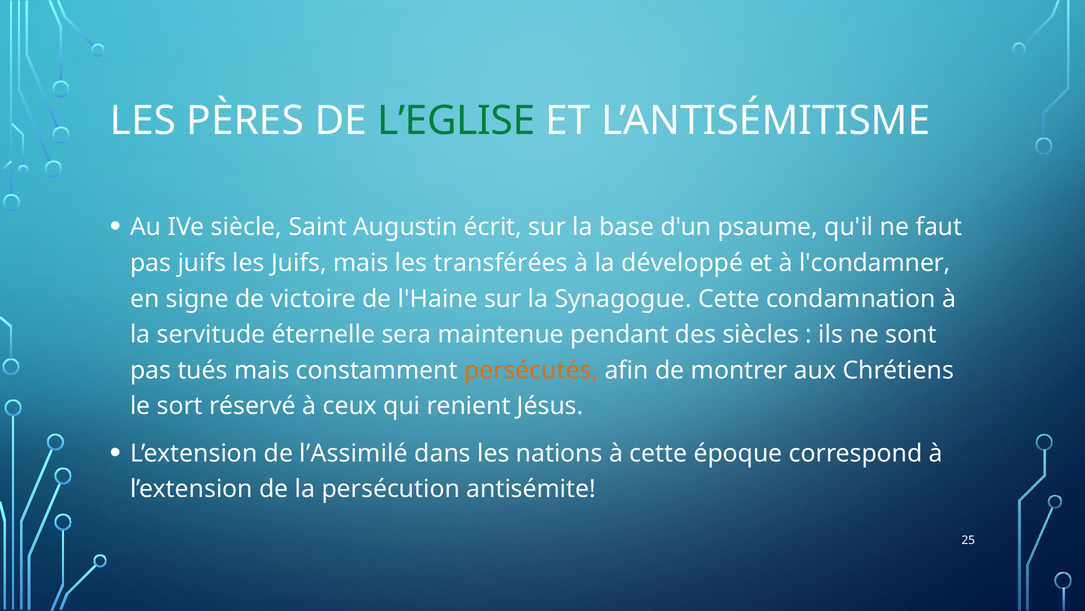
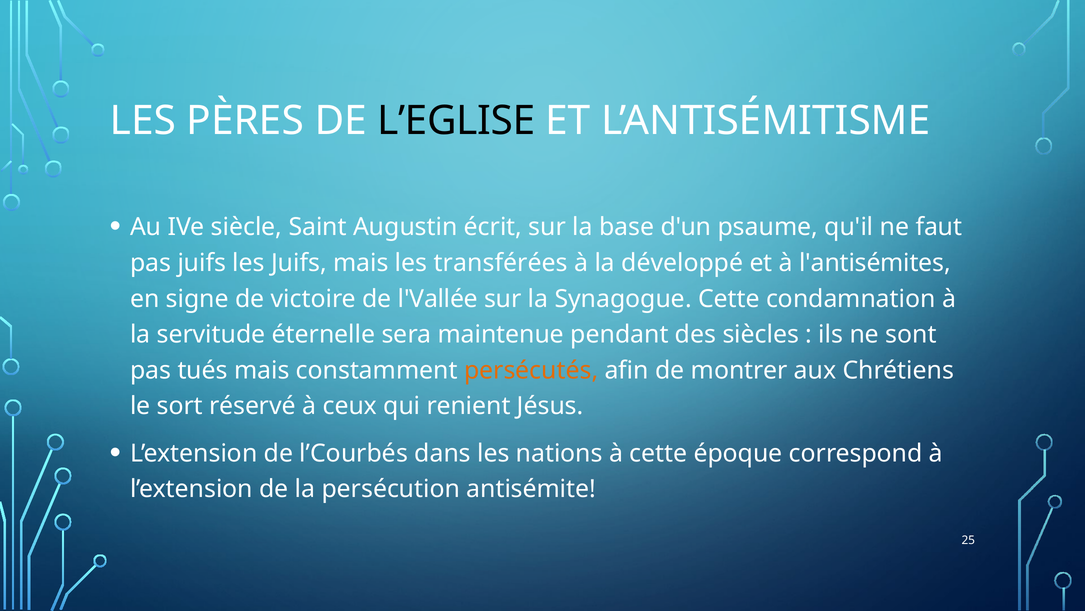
L’EGLISE colour: green -> black (456, 121)
l'condamner: l'condamner -> l'antisémites (875, 263)
l'Haine: l'Haine -> l'Vallée (438, 298)
l’Assimilé: l’Assimilé -> l’Courbés (354, 453)
